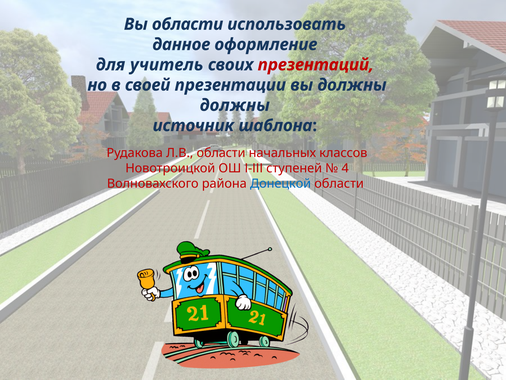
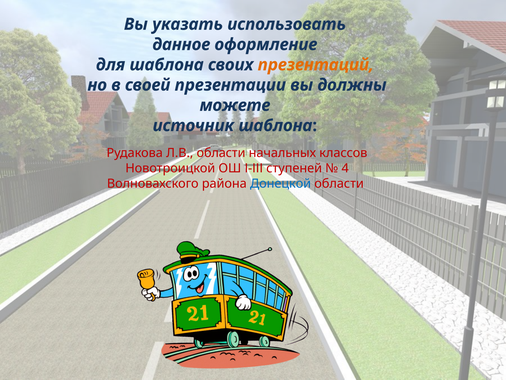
Вы области: области -> указать (188, 24)
для учитель: учитель -> шаблона (167, 65)
презентаций colour: red -> orange (316, 65)
должны: должны -> можете (235, 105)
